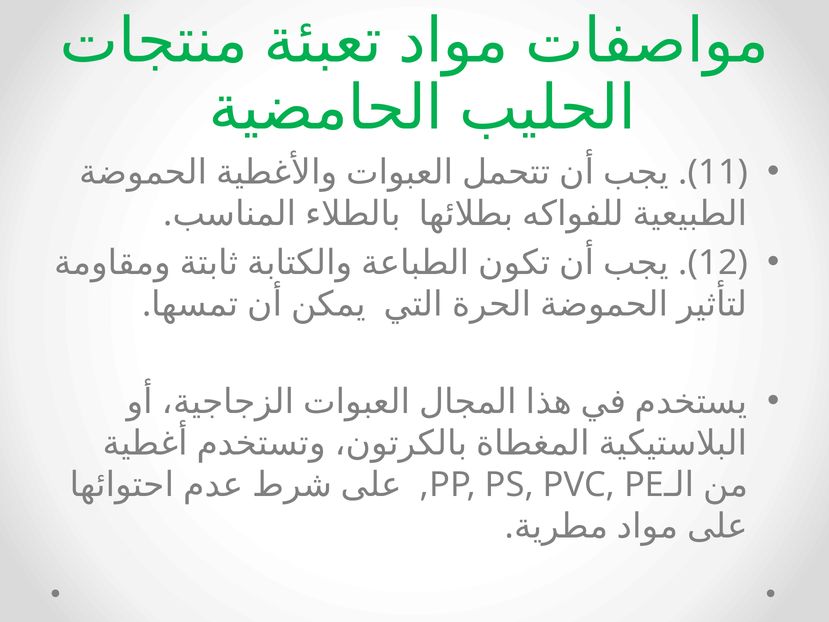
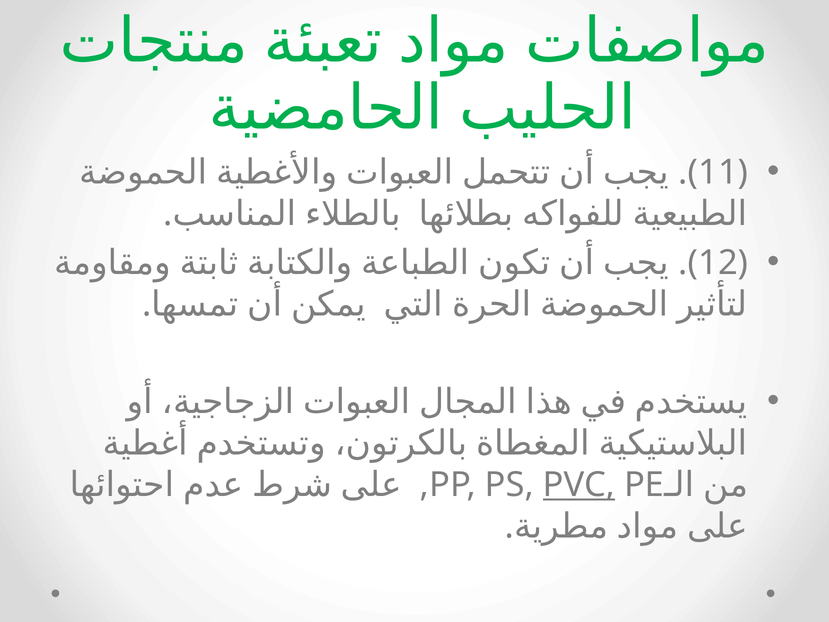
PVC underline: none -> present (579, 485)
